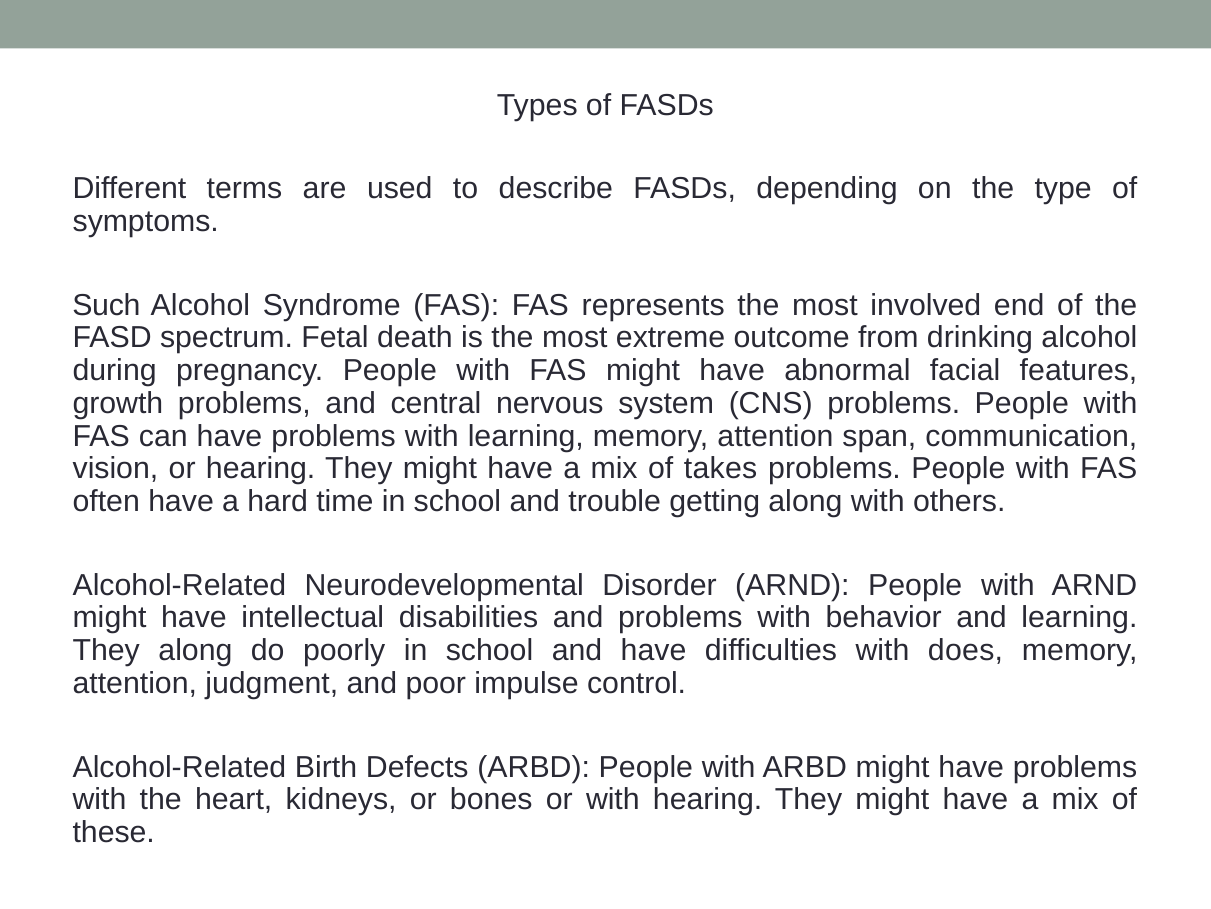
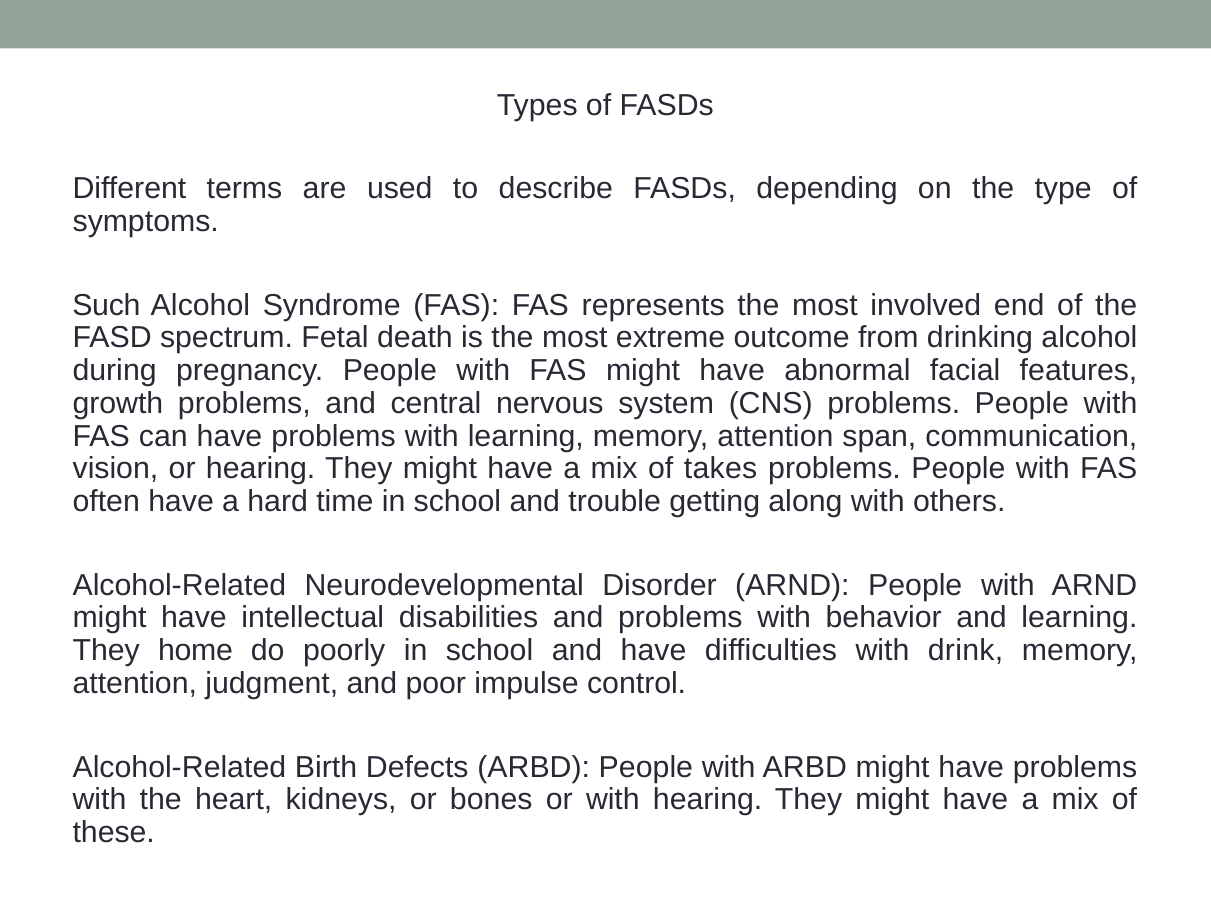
They along: along -> home (196, 650)
does: does -> drink (966, 650)
